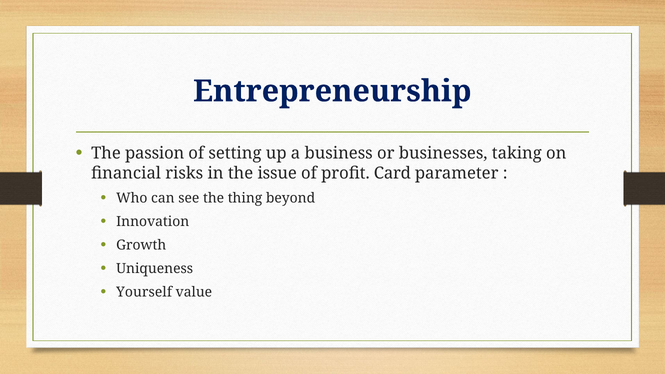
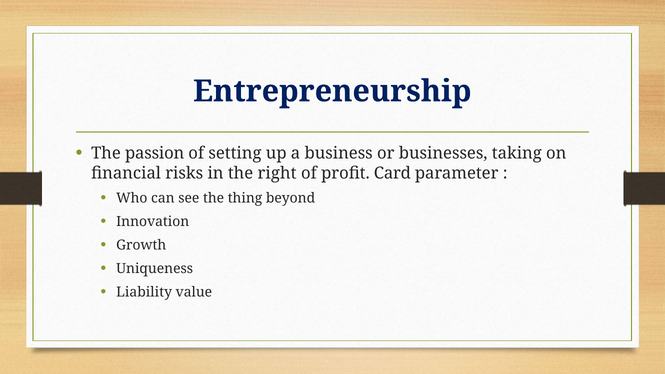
issue: issue -> right (277, 173)
Yourself: Yourself -> Liability (144, 292)
